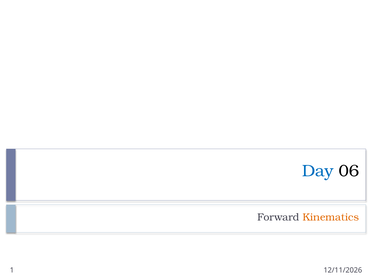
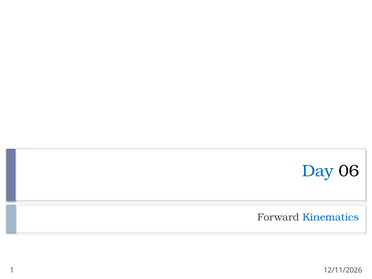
Kinematics colour: orange -> blue (331, 217)
